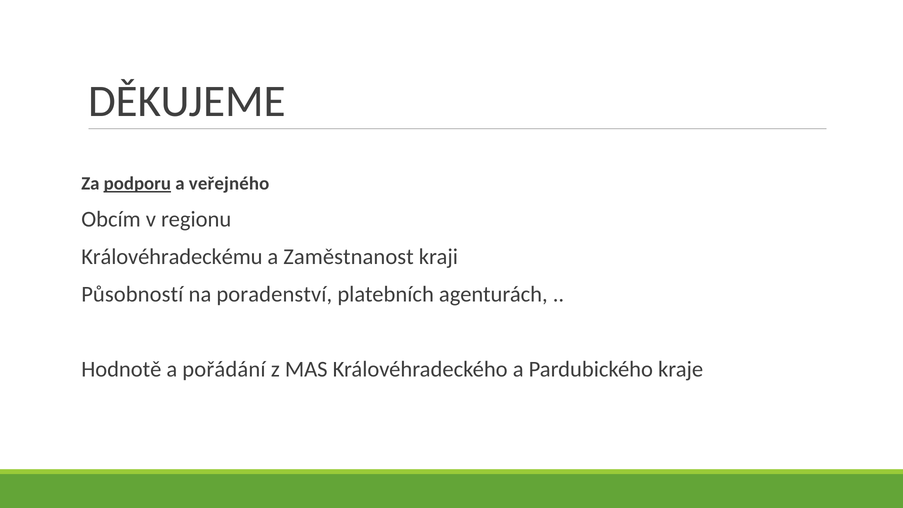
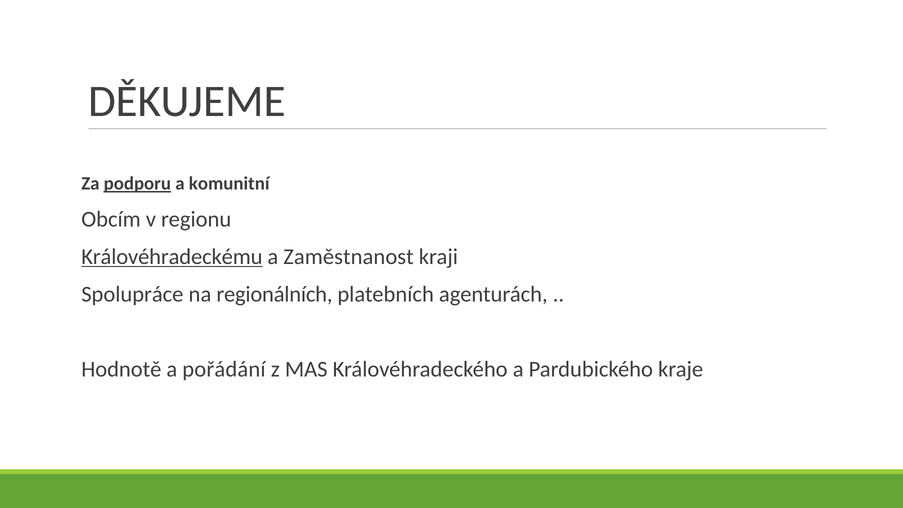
veřejného: veřejného -> komunitní (229, 184)
Královéhradeckému underline: none -> present (172, 257)
Působností: Působností -> Spolupráce (132, 294)
poradenství: poradenství -> regionálních (274, 294)
